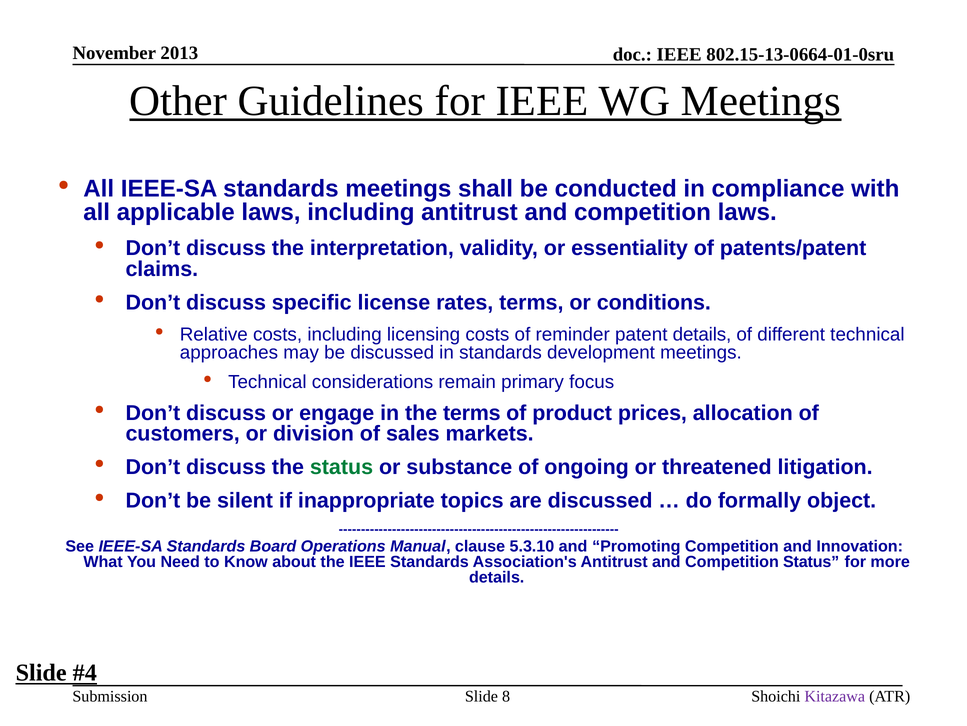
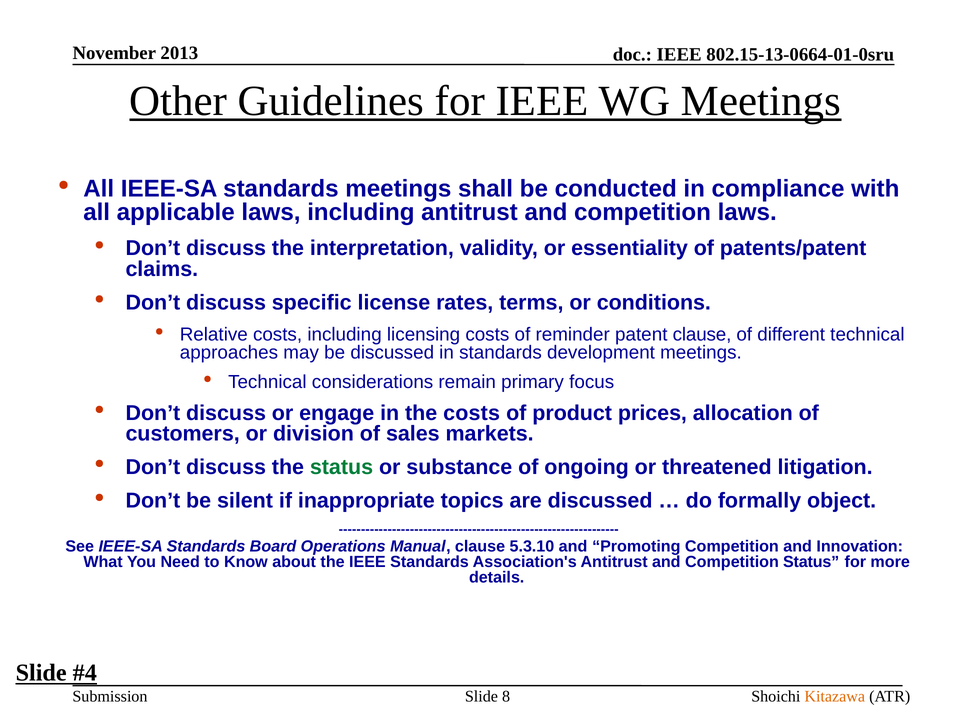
patent details: details -> clause (702, 334)
the terms: terms -> costs (472, 412)
Kitazawa colour: purple -> orange (835, 696)
